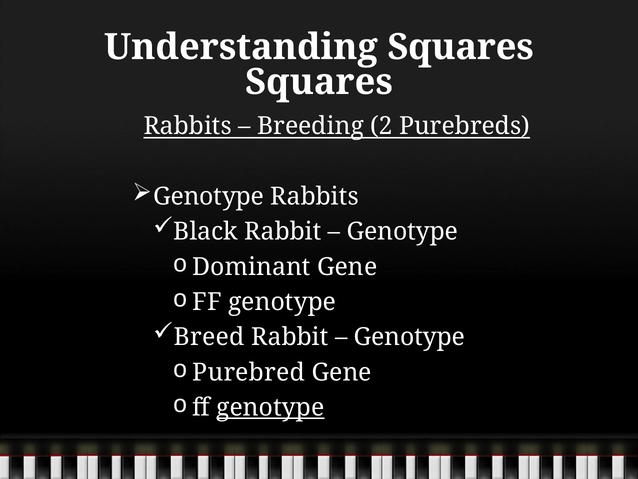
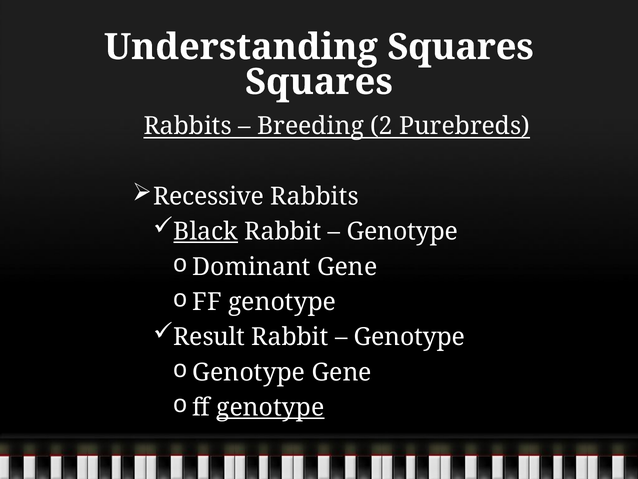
Genotype: Genotype -> Recessive (209, 196)
Black underline: none -> present (206, 231)
Breed: Breed -> Result (209, 337)
Purebred: Purebred -> Genotype (249, 372)
